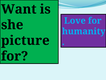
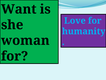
picture: picture -> woman (25, 40)
